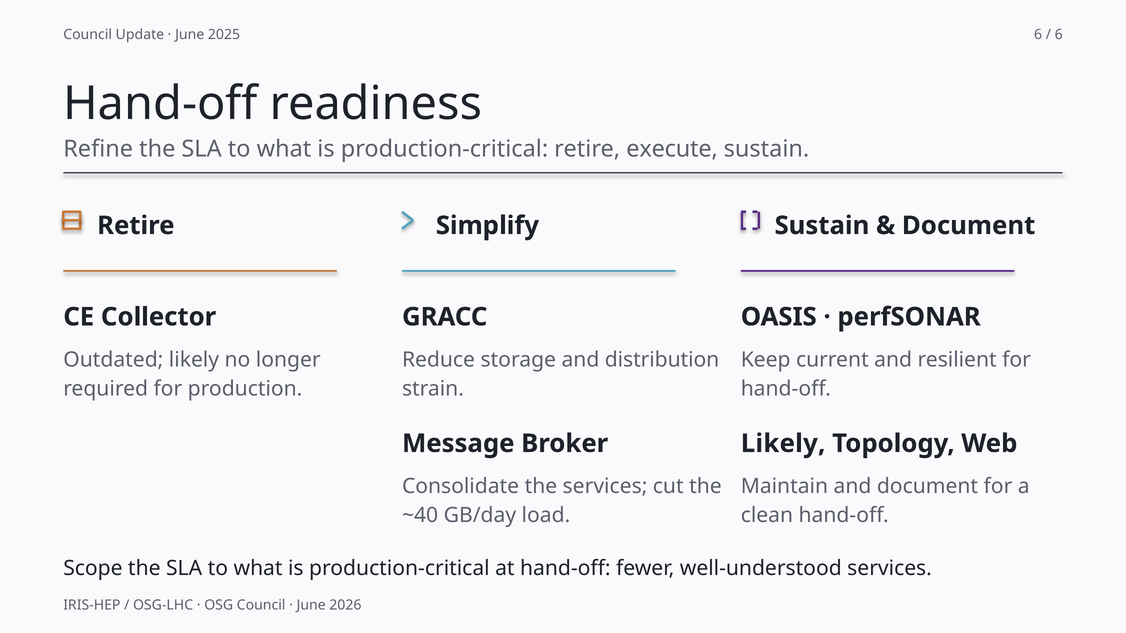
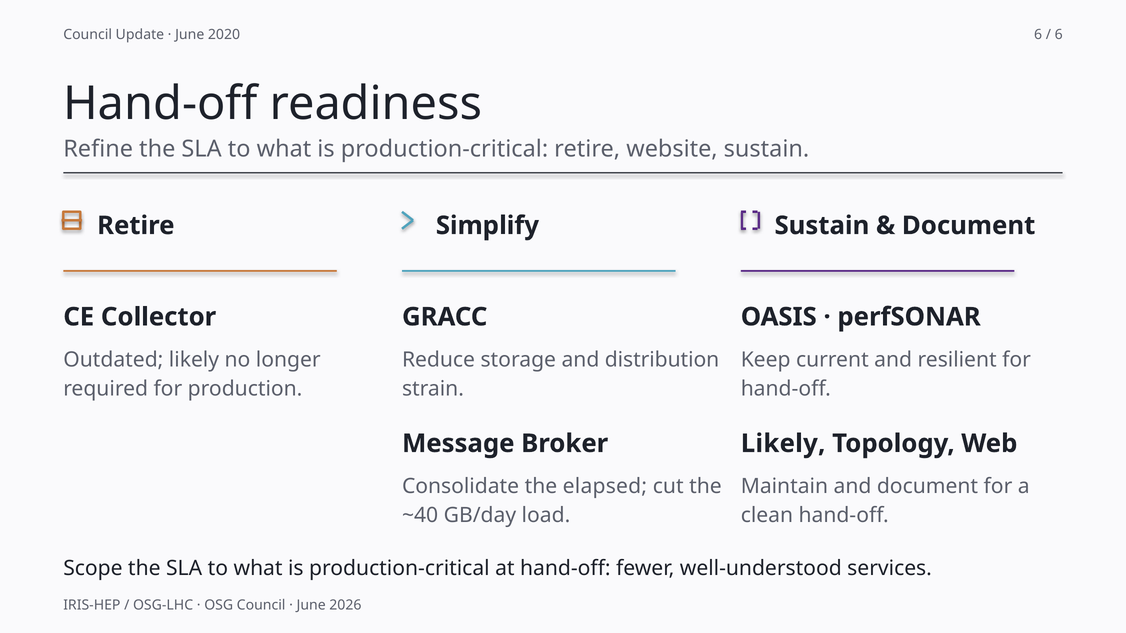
2025: 2025 -> 2020 (224, 35)
execute: execute -> website (672, 149)
the services: services -> elapsed (605, 487)
